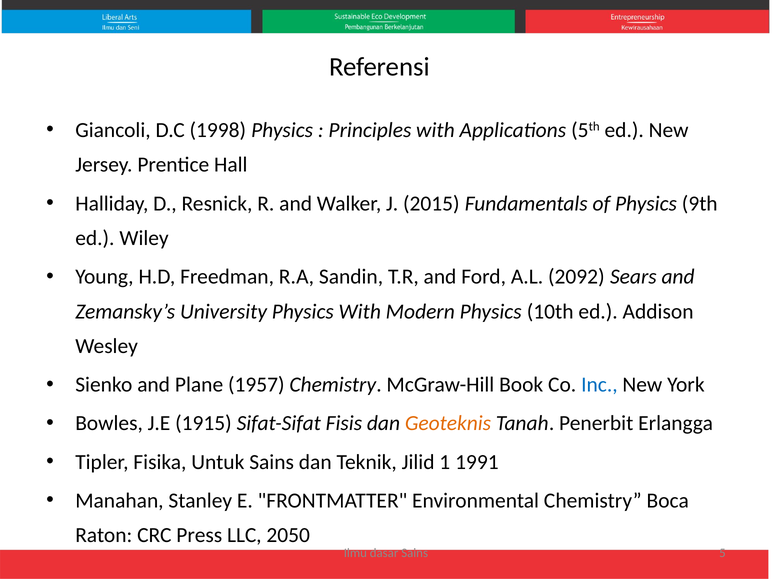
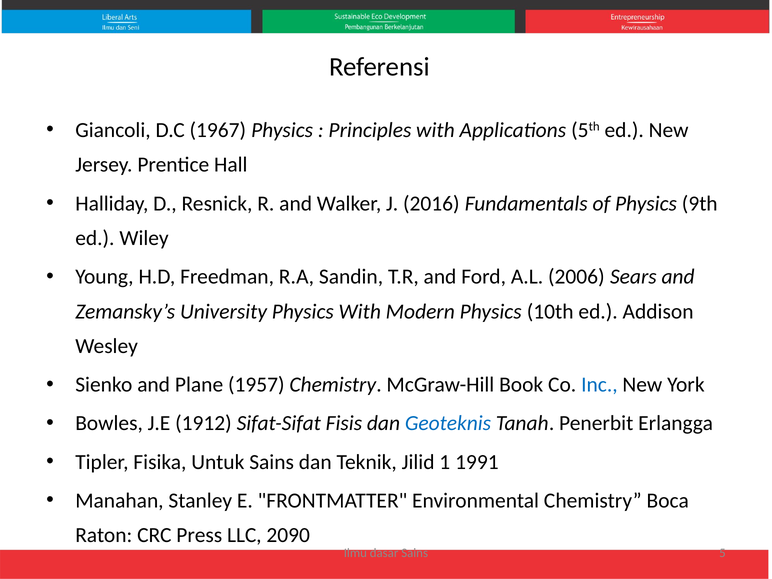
1998: 1998 -> 1967 (218, 130)
2015: 2015 -> 2016 (431, 203)
2092: 2092 -> 2006 (576, 277)
1915: 1915 -> 1912 (203, 423)
Geoteknis colour: orange -> blue (448, 423)
2050: 2050 -> 2090 (288, 535)
